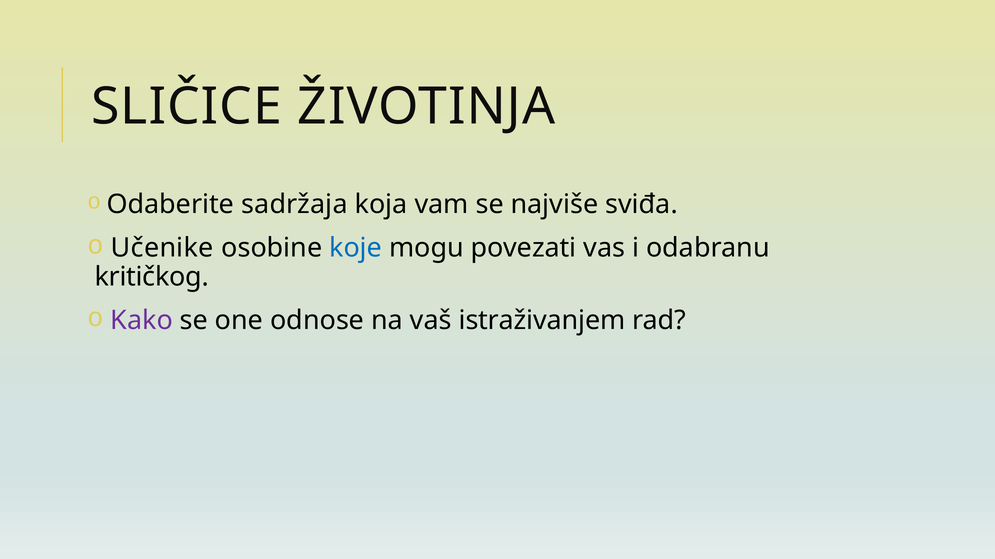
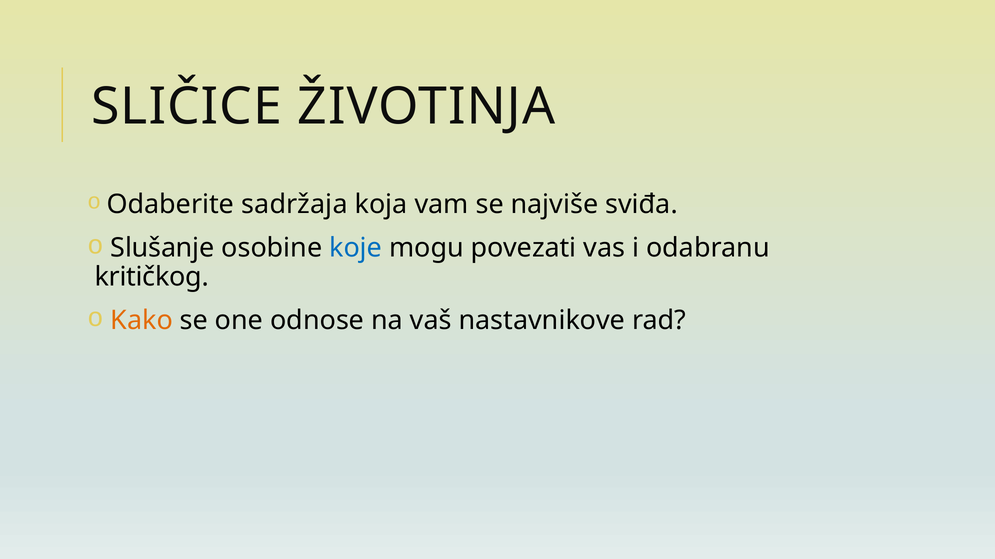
Učenike: Učenike -> Slušanje (162, 248)
Kako colour: purple -> orange (142, 321)
istraživanjem: istraživanjem -> nastavnikove (542, 321)
